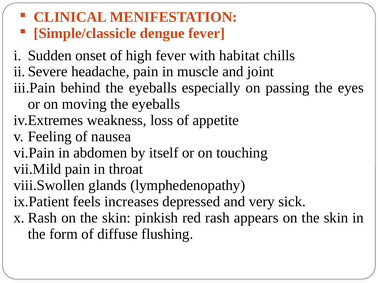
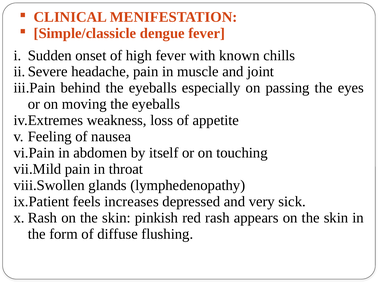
habitat: habitat -> known (239, 56)
